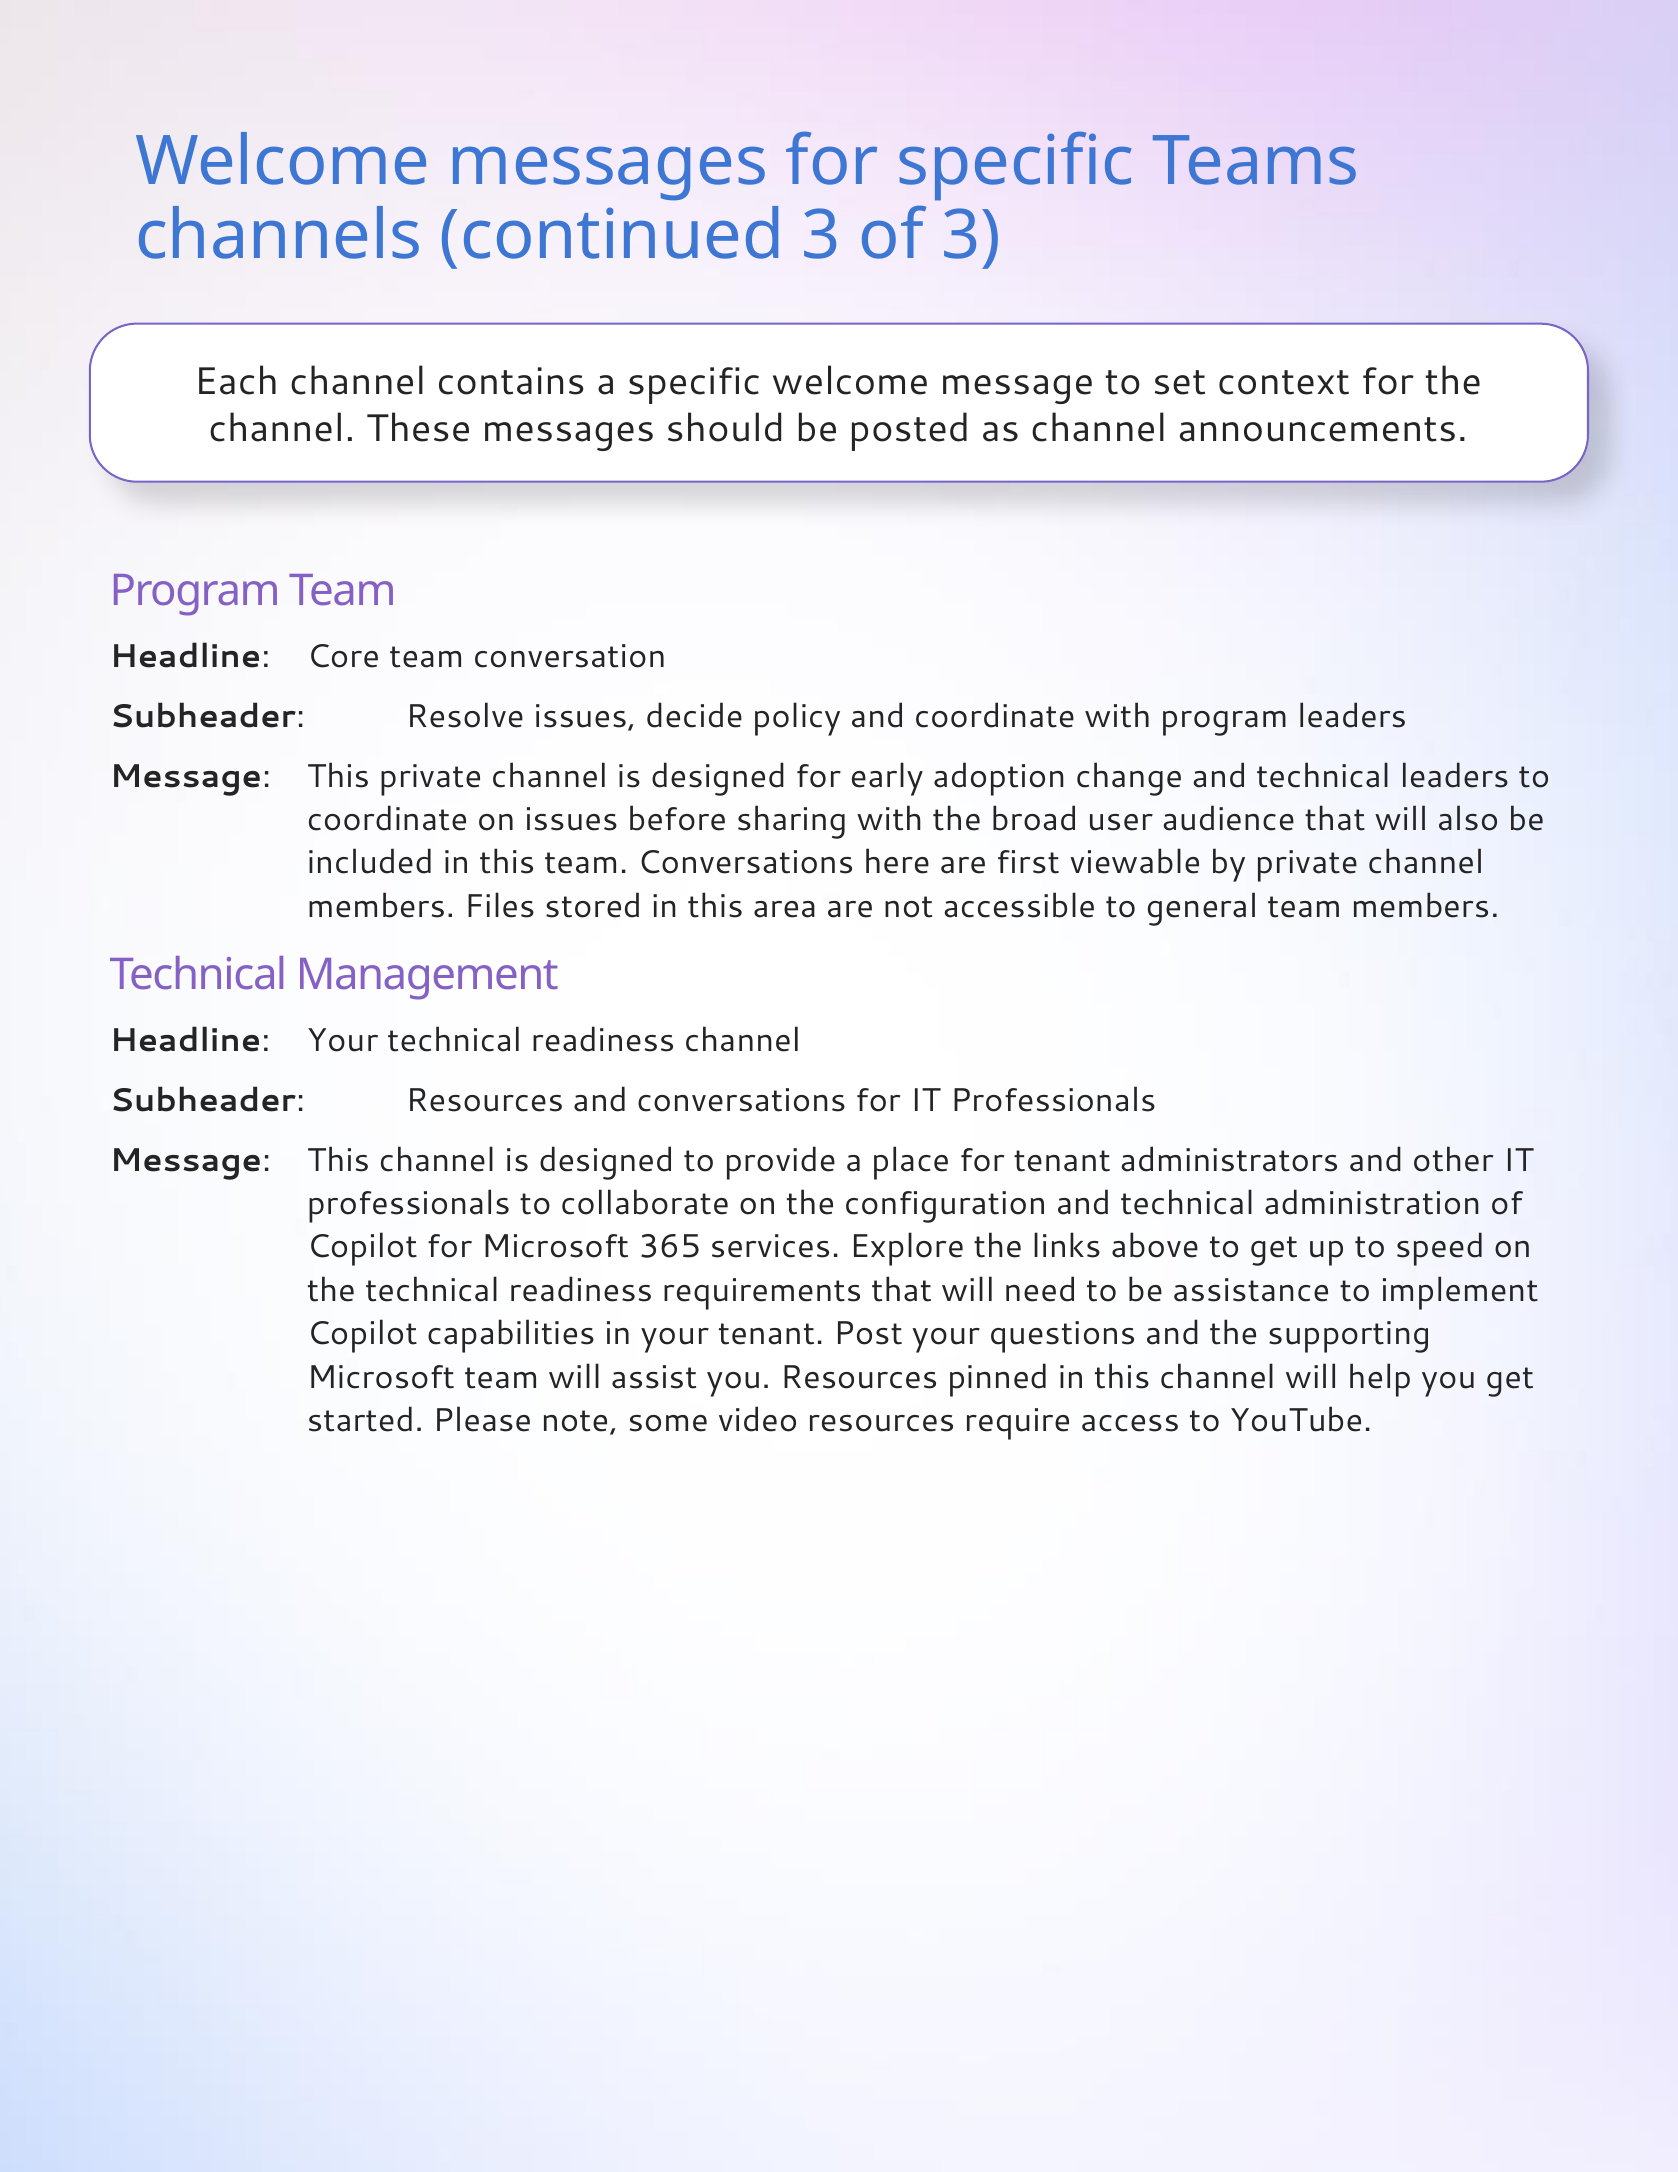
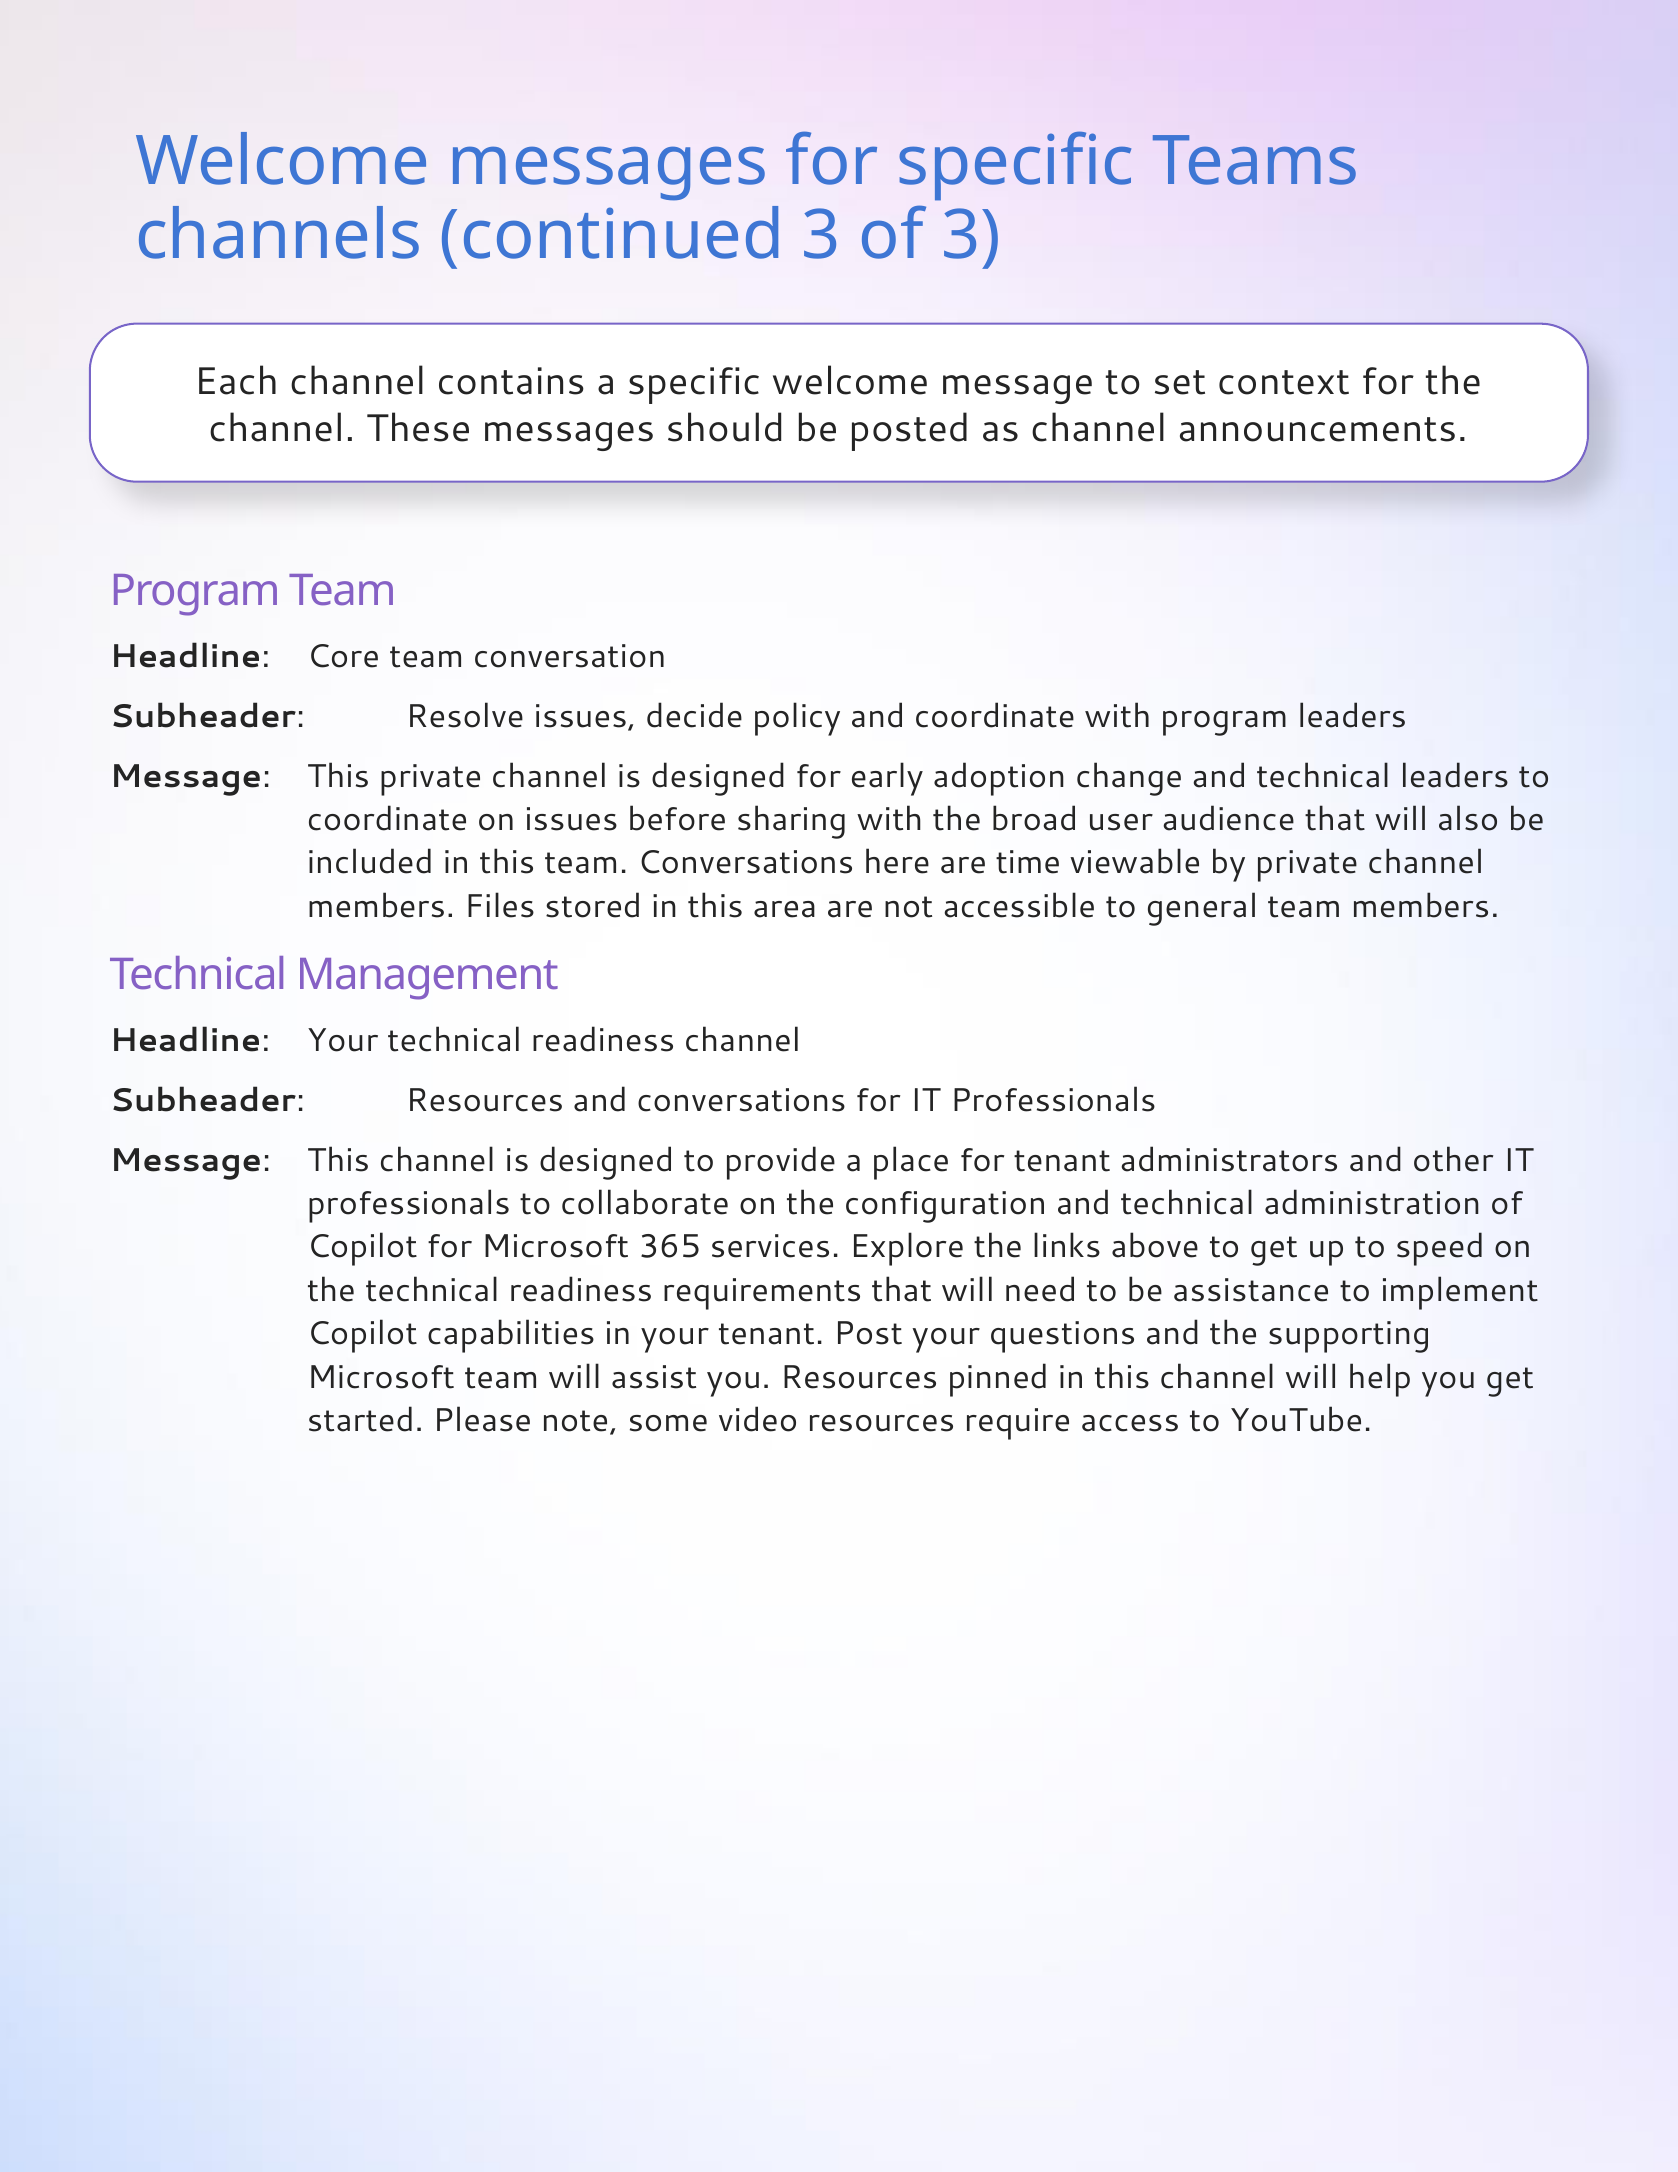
first: first -> time (1028, 863)
